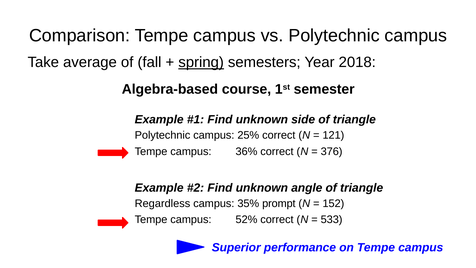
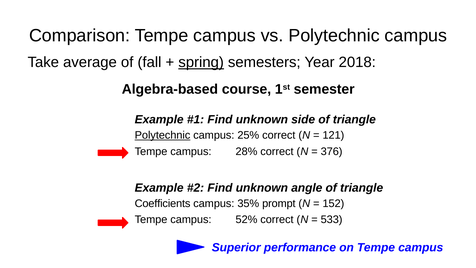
Polytechnic underline: none -> present (163, 135)
36%: 36% -> 28% (246, 151)
Regardless: Regardless -> Coefficients (163, 203)
